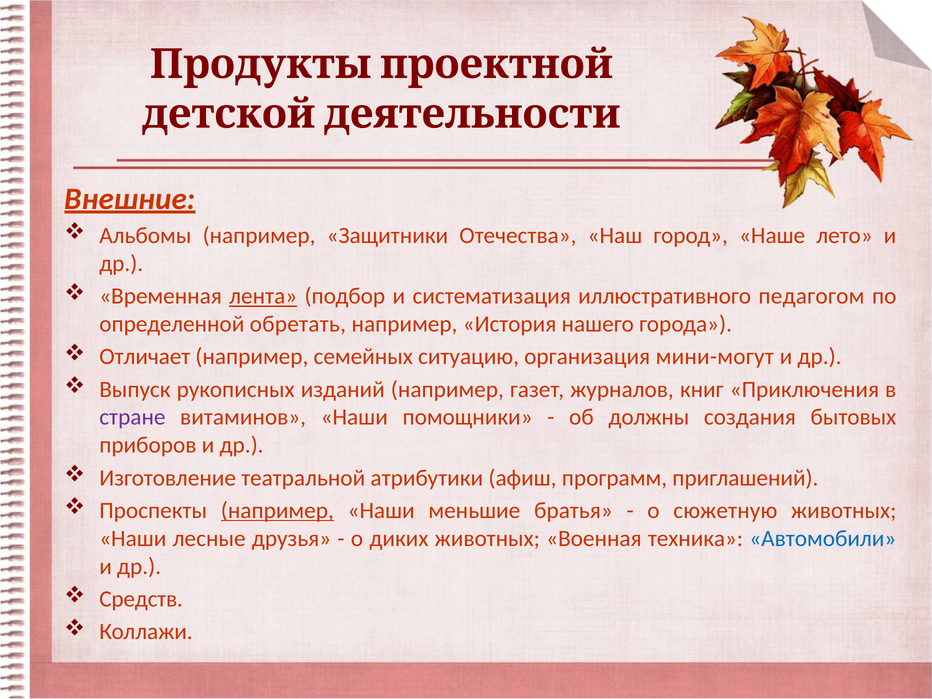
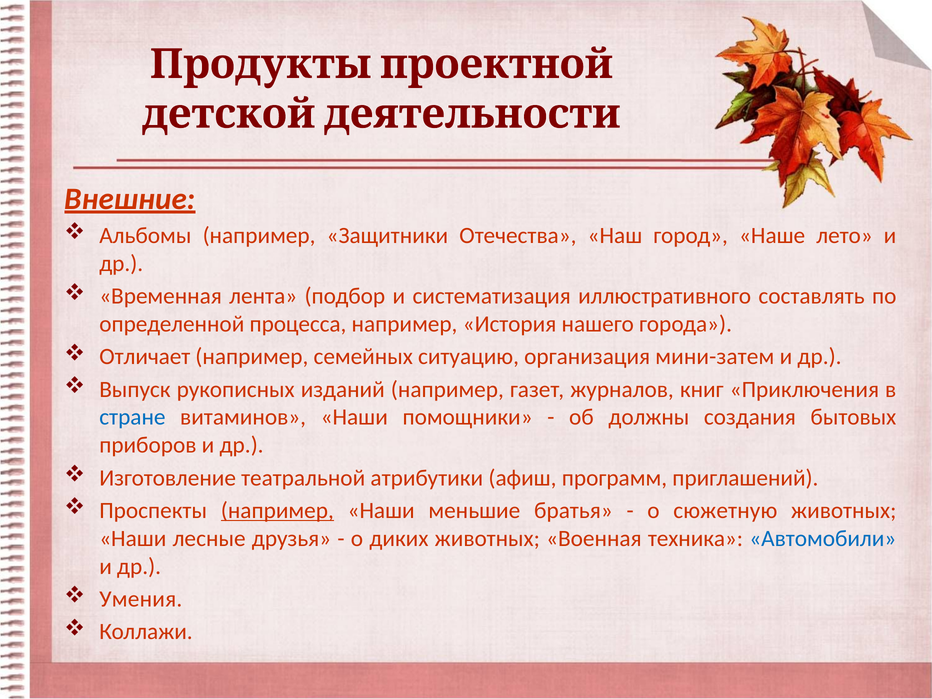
лента underline: present -> none (263, 296)
педагогом: педагогом -> составлять (812, 296)
обретать: обретать -> процесса (298, 324)
мини-могут: мини-могут -> мини-затем (715, 357)
стране colour: purple -> blue (132, 417)
Средств: Средств -> Умения (141, 599)
